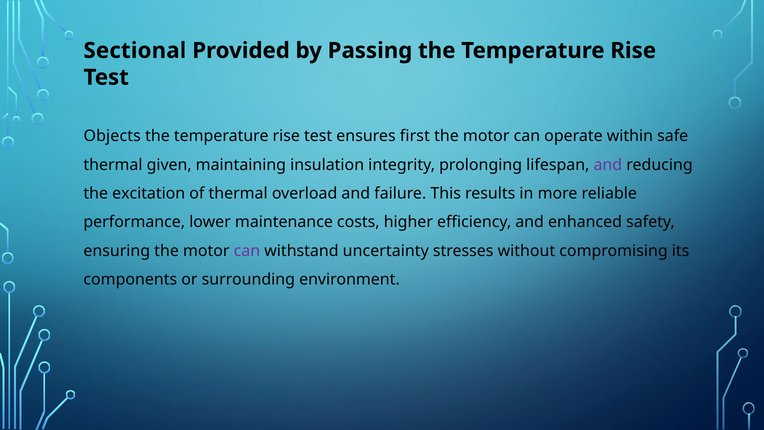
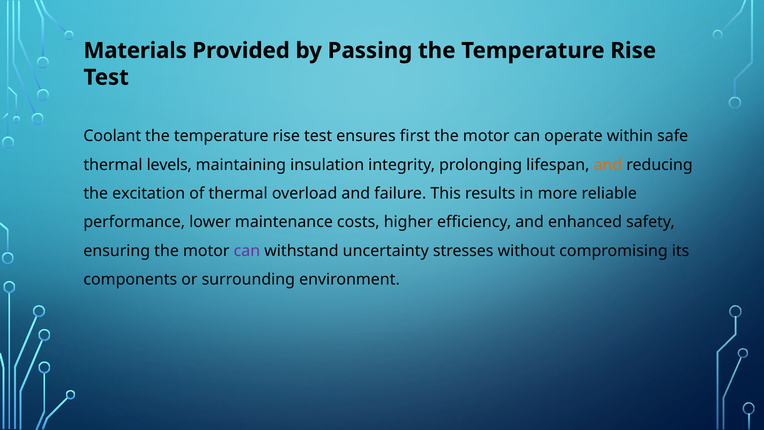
Sectional: Sectional -> Materials (135, 51)
Objects: Objects -> Coolant (112, 136)
given: given -> levels (169, 165)
and colour: purple -> orange (608, 165)
